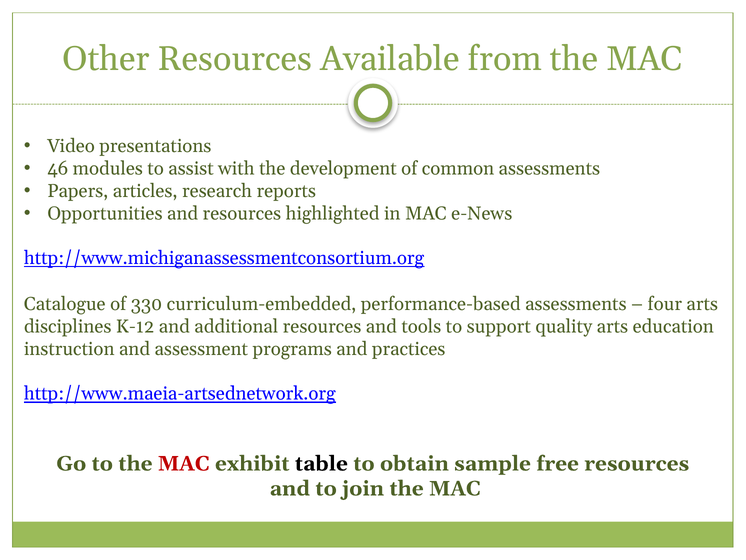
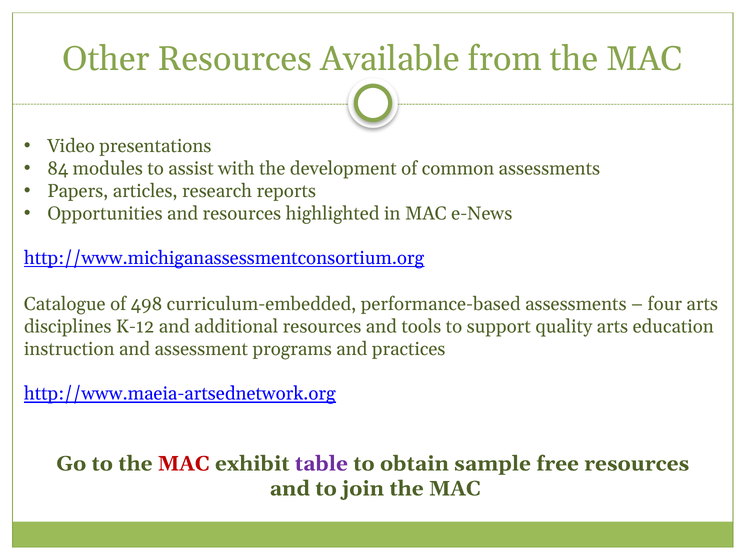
46: 46 -> 84 (58, 168)
330: 330 -> 498 (147, 304)
table colour: black -> purple (321, 463)
